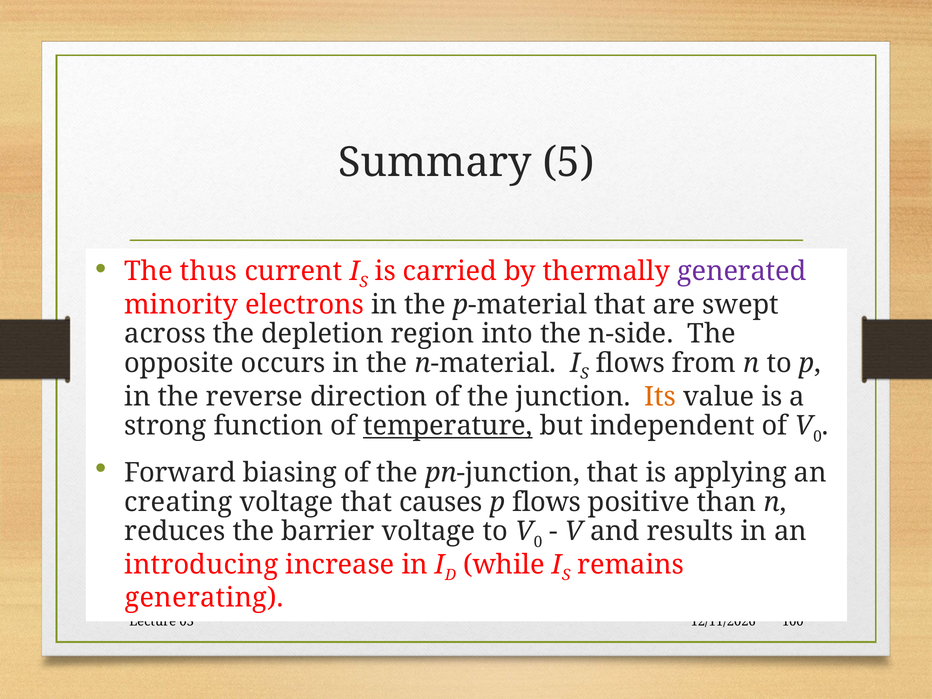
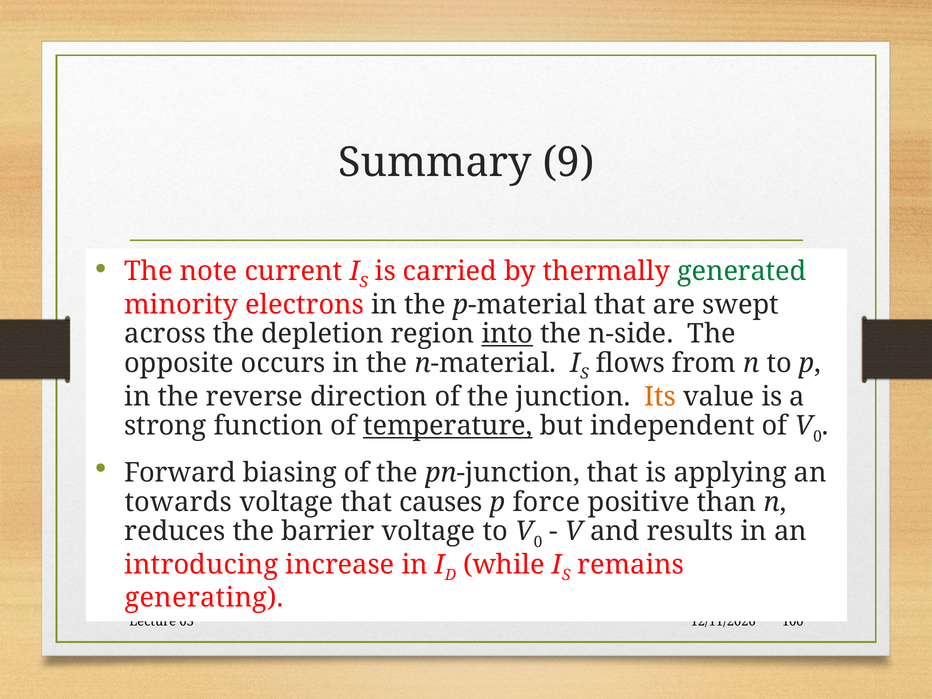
5: 5 -> 9 (568, 163)
thus: thus -> note (209, 271)
generated colour: purple -> green (742, 271)
into underline: none -> present (507, 334)
creating: creating -> towards (178, 502)
p flows: flows -> force (546, 502)
